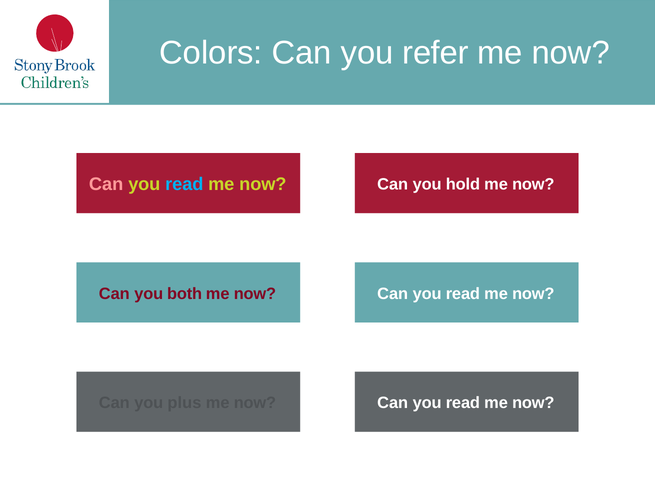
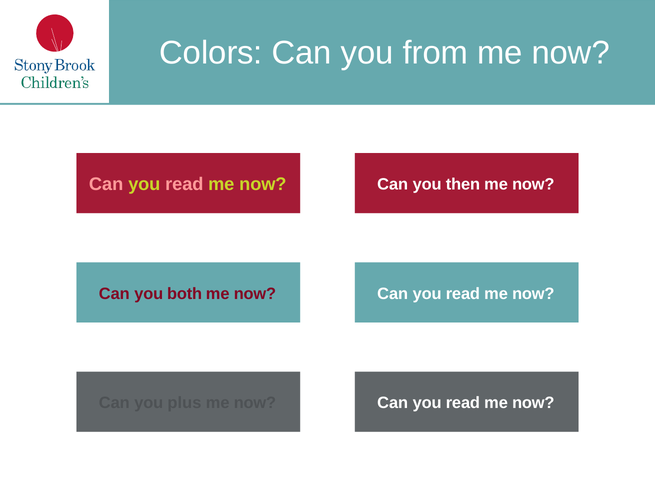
refer: refer -> from (435, 53)
read colour: light blue -> pink (184, 184)
hold: hold -> then (463, 184)
